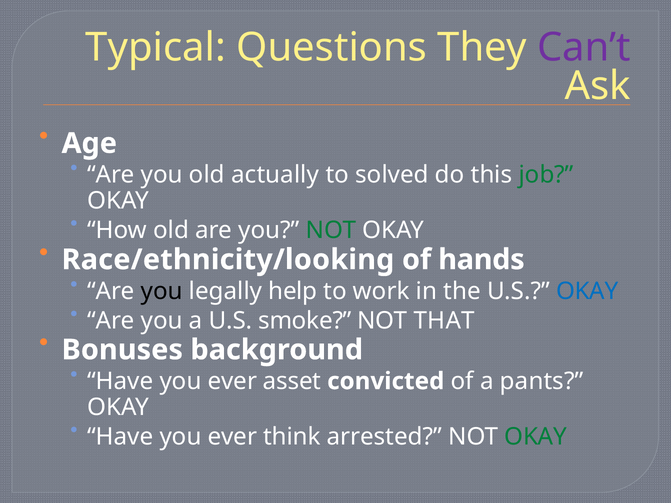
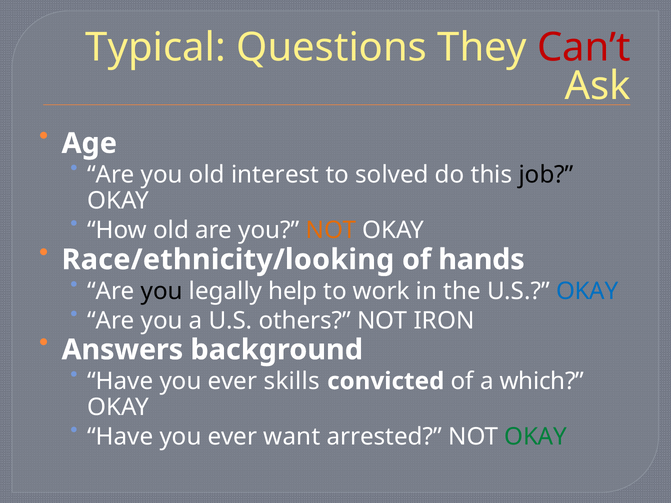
Can’t colour: purple -> red (584, 47)
actually: actually -> interest (275, 175)
job colour: green -> black (546, 175)
NOT colour: green -> orange (331, 231)
smoke: smoke -> others (305, 321)
THAT: THAT -> IRON (444, 321)
Bonuses: Bonuses -> Answers (122, 350)
asset: asset -> skills (292, 381)
pants: pants -> which (542, 381)
think: think -> want (292, 437)
